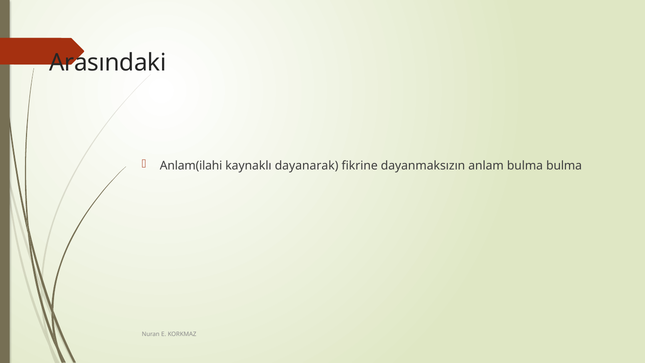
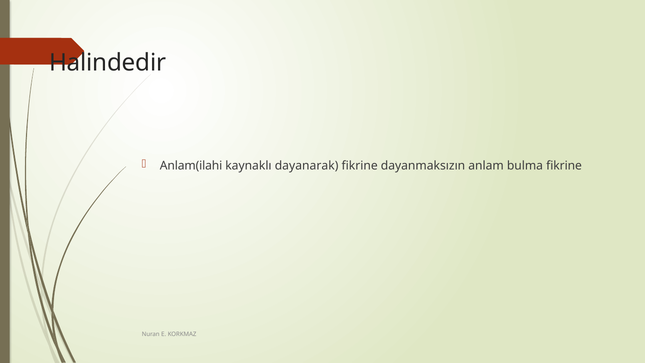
Arasındaki: Arasındaki -> Halindedir (108, 63)
bulma bulma: bulma -> fikrine (564, 166)
